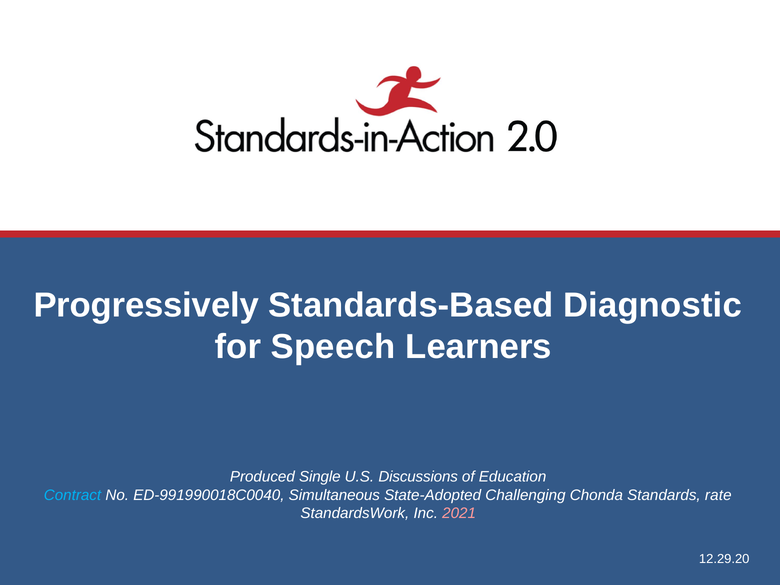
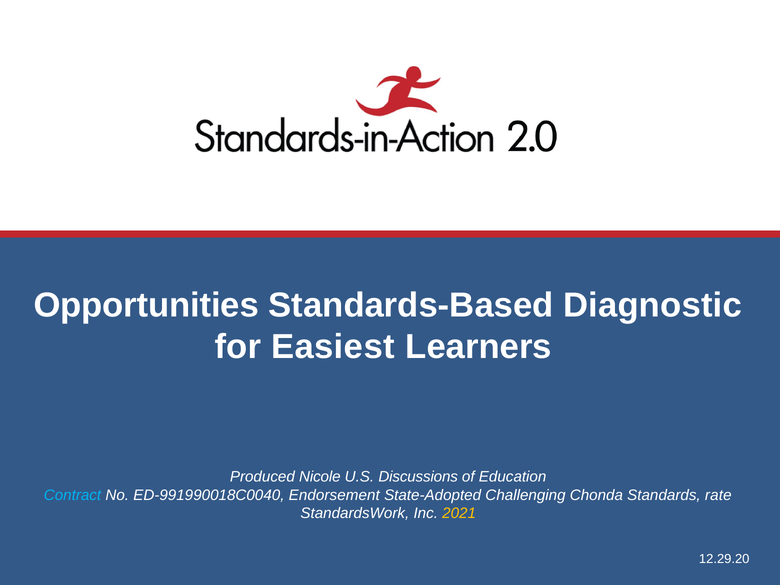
Progressively: Progressively -> Opportunities (146, 305)
Speech: Speech -> Easiest (333, 347)
Single: Single -> Nicole (320, 477)
Simultaneous: Simultaneous -> Endorsement (334, 495)
2021 colour: pink -> yellow (459, 513)
